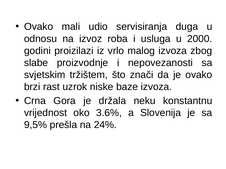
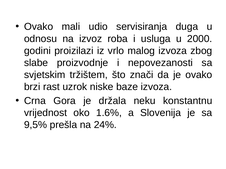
3.6%: 3.6% -> 1.6% (109, 113)
